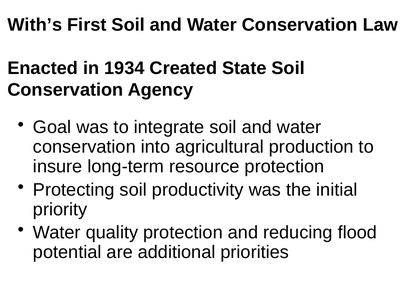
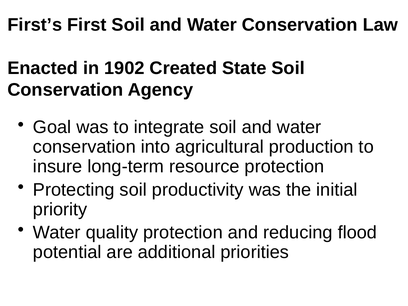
With’s: With’s -> First’s (35, 25)
1934: 1934 -> 1902 (124, 68)
